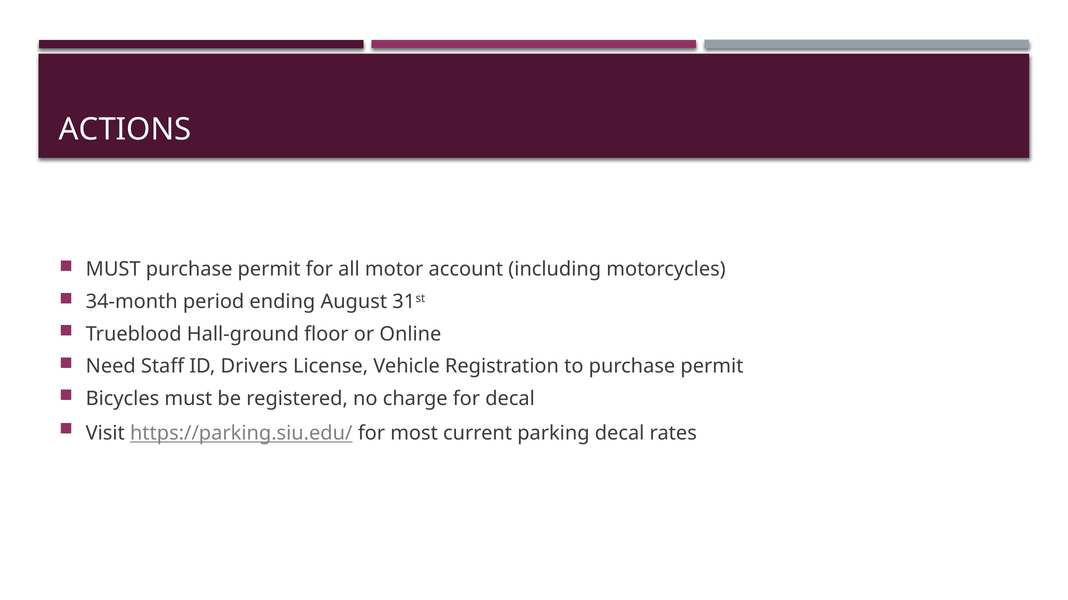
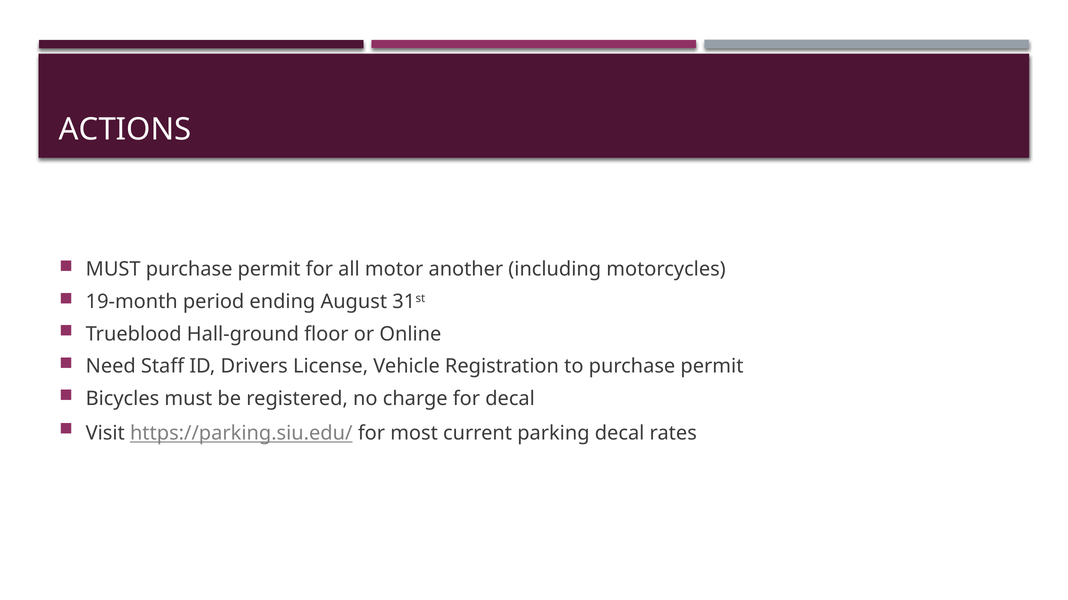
account: account -> another (466, 270)
34-month: 34-month -> 19-month (132, 302)
